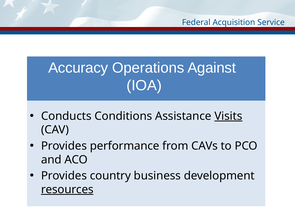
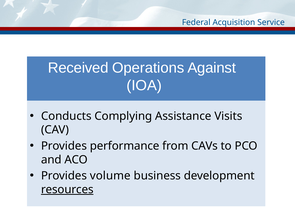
Accuracy: Accuracy -> Received (78, 68)
Conditions: Conditions -> Complying (123, 116)
Visits underline: present -> none (228, 116)
country: country -> volume (110, 176)
